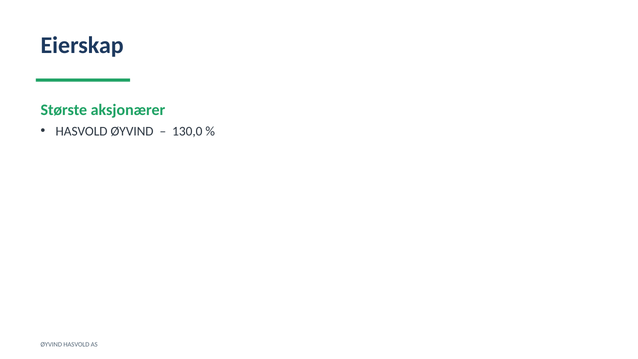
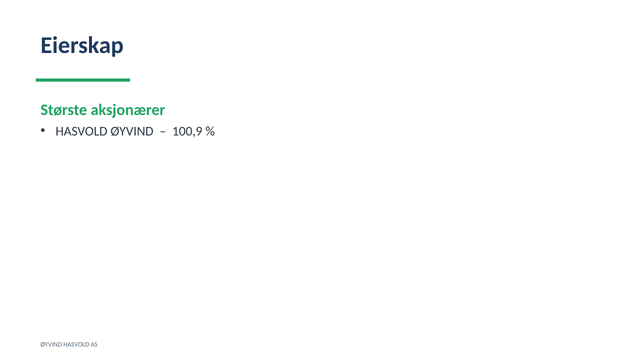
130,0: 130,0 -> 100,9 (187, 131)
